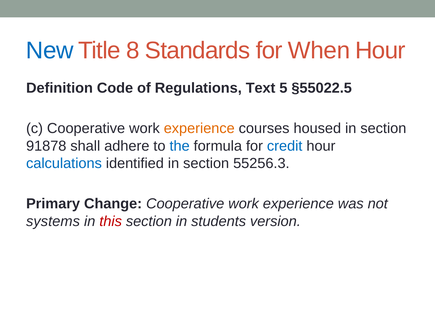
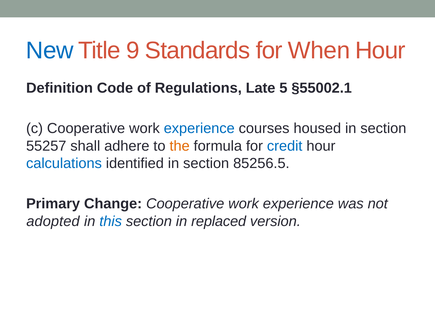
8: 8 -> 9 (133, 51)
Text: Text -> Late (261, 88)
§55022.5: §55022.5 -> §55002.1 (322, 88)
experience colour: orange -> blue (199, 129)
91878: 91878 -> 55257 (46, 146)
the colour: blue -> orange (180, 146)
55256.3: 55256.3 -> 85256.5 (261, 163)
systems: systems -> adopted (53, 221)
this colour: red -> blue (111, 221)
students: students -> replaced (219, 221)
